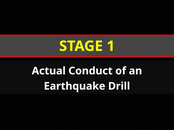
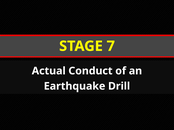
1: 1 -> 7 (111, 46)
